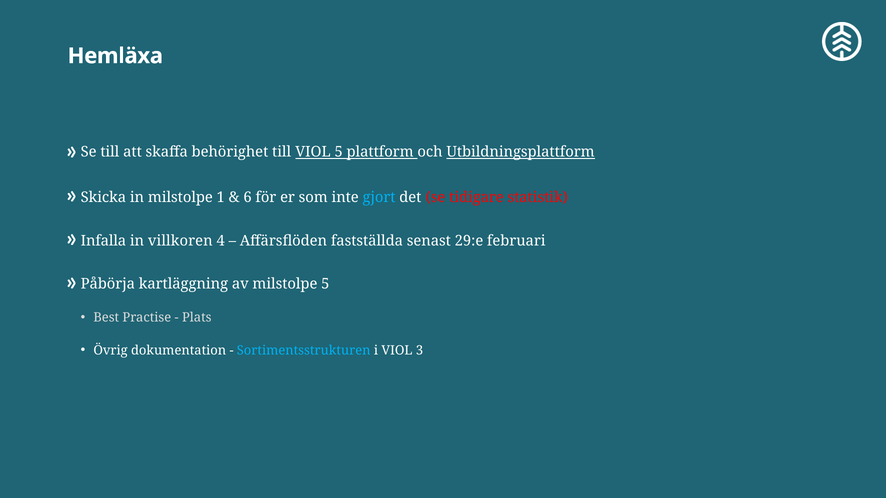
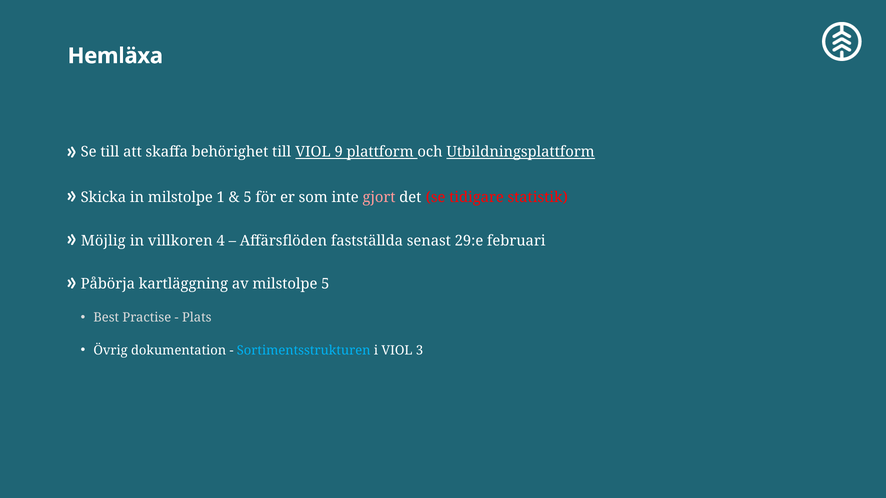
VIOL 5: 5 -> 9 (339, 152)
6: 6 -> 5 (248, 198)
gjort colour: light blue -> pink (379, 198)
Infalla: Infalla -> Möjlig (103, 241)
